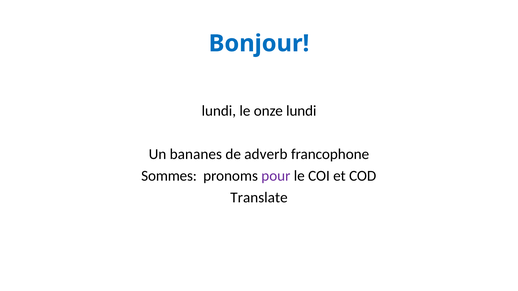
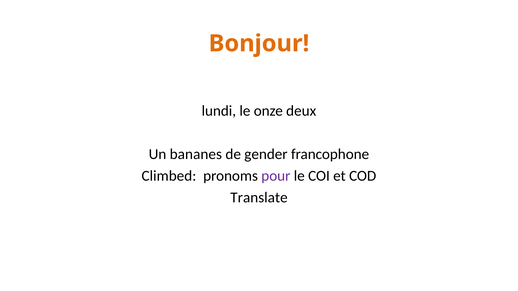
Bonjour colour: blue -> orange (259, 44)
onze lundi: lundi -> deux (301, 111)
adverb: adverb -> gender (266, 154)
Sommes: Sommes -> Climbed (169, 176)
